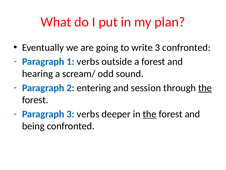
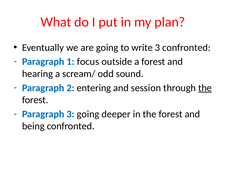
1 verbs: verbs -> focus (88, 61)
3 verbs: verbs -> going (88, 114)
the underline: present -> none (150, 114)
